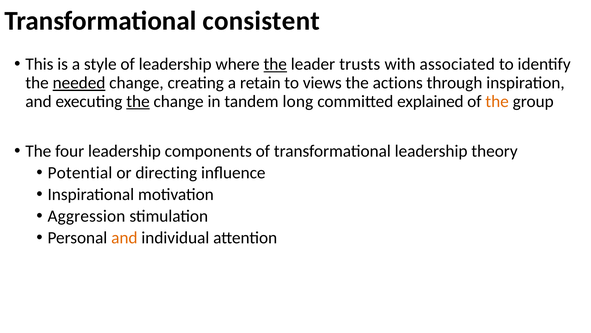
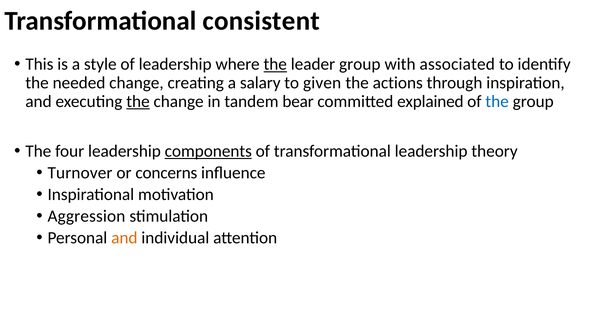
leader trusts: trusts -> group (360, 64)
needed underline: present -> none (79, 83)
retain: retain -> salary (260, 83)
views: views -> given (322, 83)
long: long -> bear (298, 101)
the colour: orange -> blue (497, 101)
components underline: none -> present (208, 151)
Potential: Potential -> Turnover (80, 172)
directing: directing -> concerns (166, 172)
